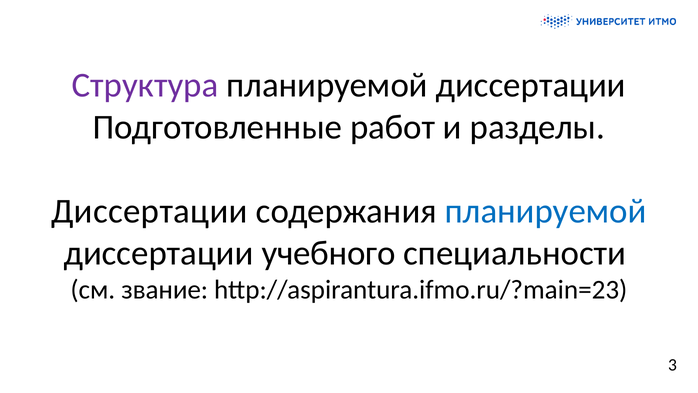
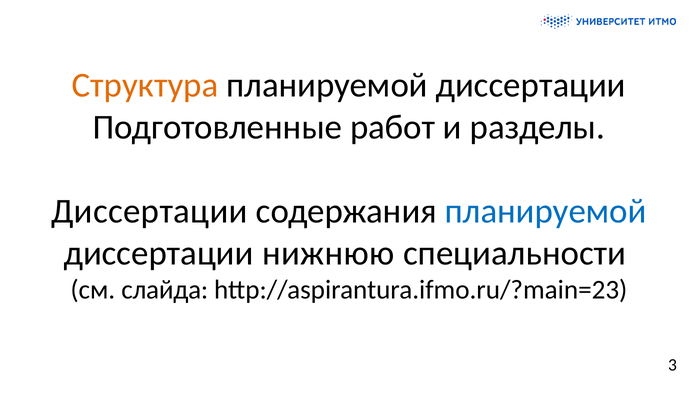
Структура colour: purple -> orange (145, 85)
учебного: учебного -> нижнюю (328, 253)
звание: звание -> слайда (165, 289)
